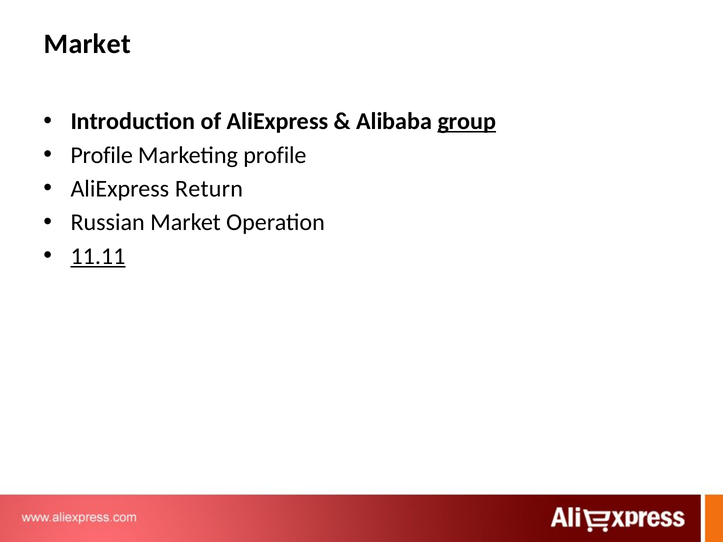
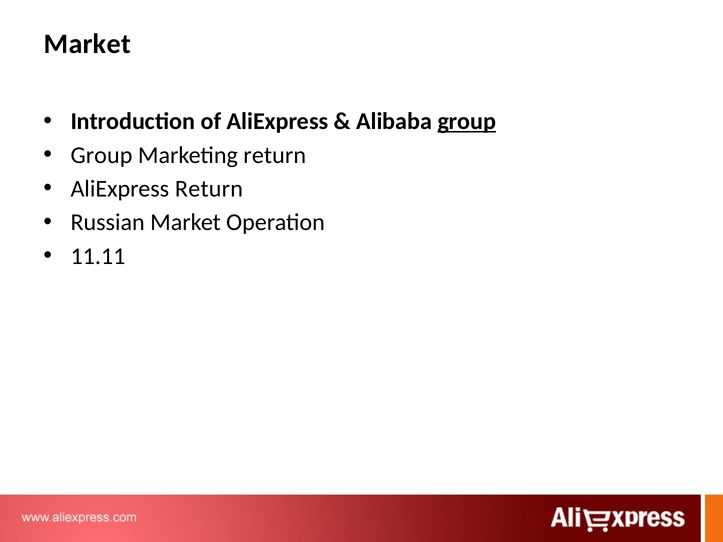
Profile: Profile -> Group (101, 155)
Marketing profile: profile -> return (275, 155)
11.11 underline: present -> none (98, 256)
